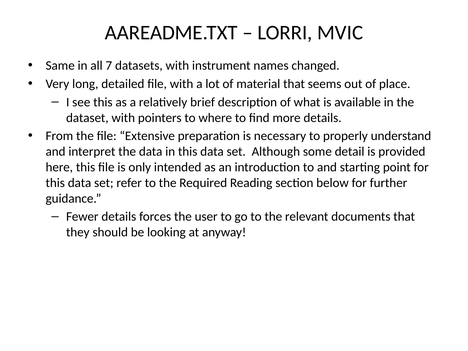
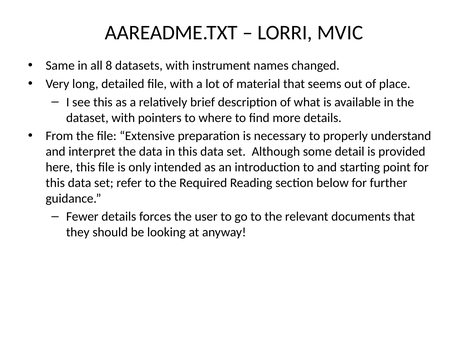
7: 7 -> 8 (109, 66)
